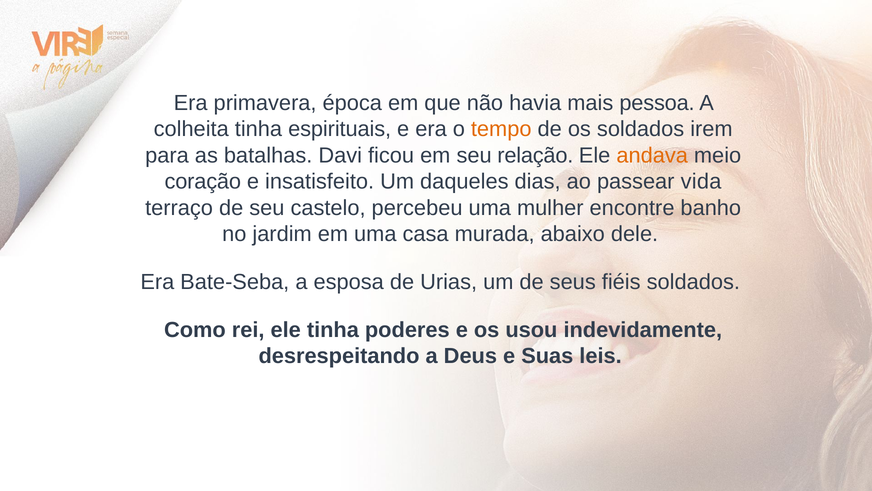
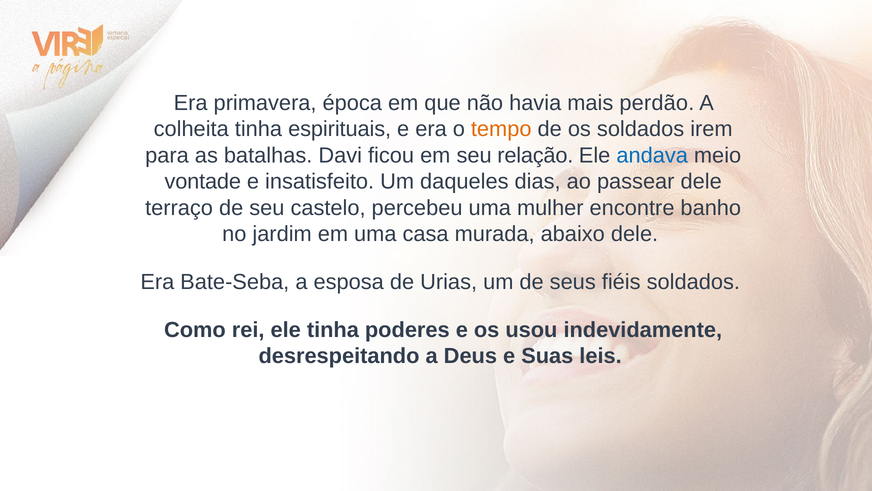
pessoa: pessoa -> perdão (657, 103)
andava colour: orange -> blue (652, 155)
coração: coração -> vontade (203, 181)
passear vida: vida -> dele (701, 181)
